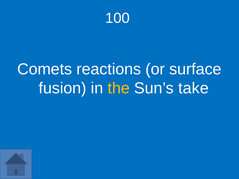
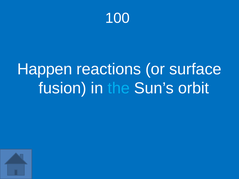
Comets: Comets -> Happen (45, 69)
the colour: yellow -> light blue (119, 88)
take: take -> orbit (194, 88)
